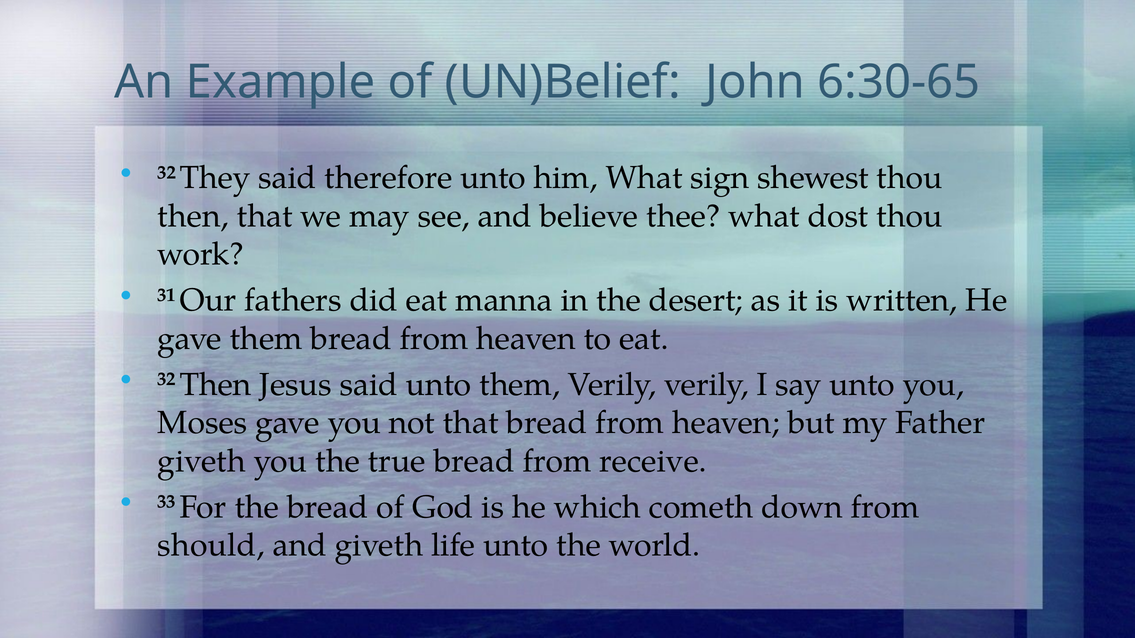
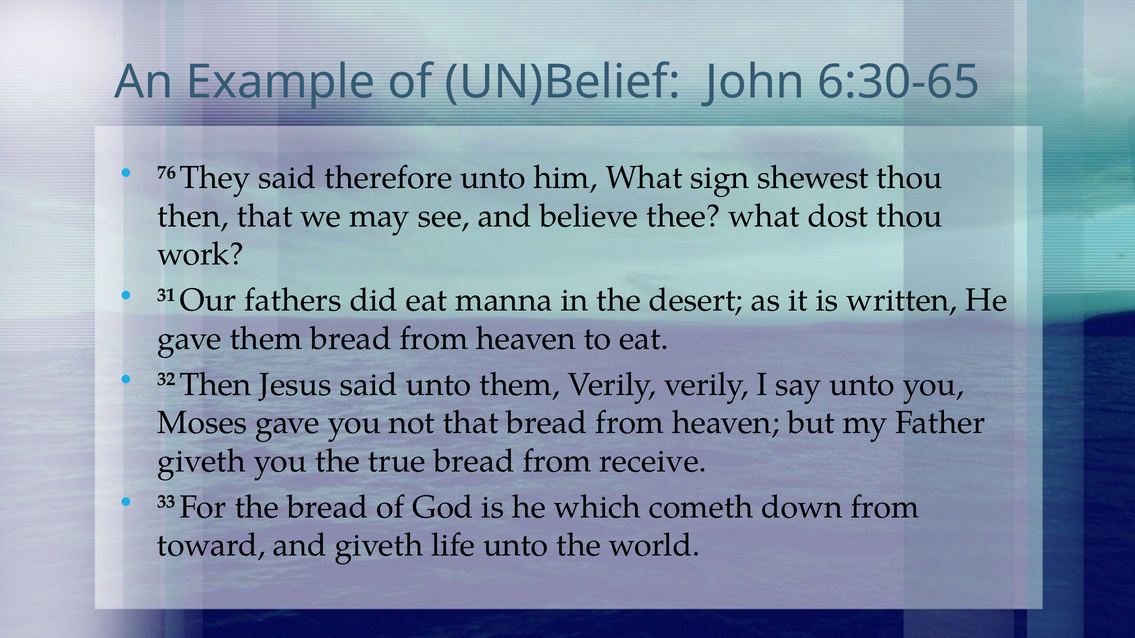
32: 32 -> 76 (167, 173)
should: should -> toward (211, 546)
